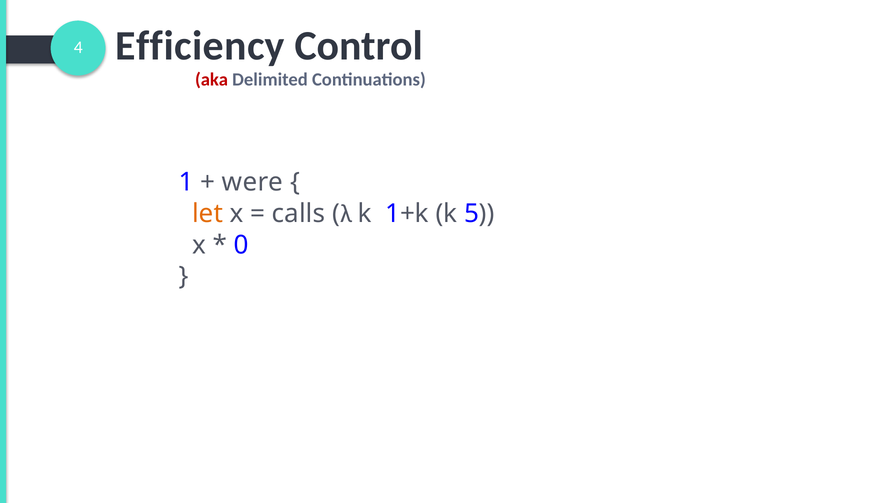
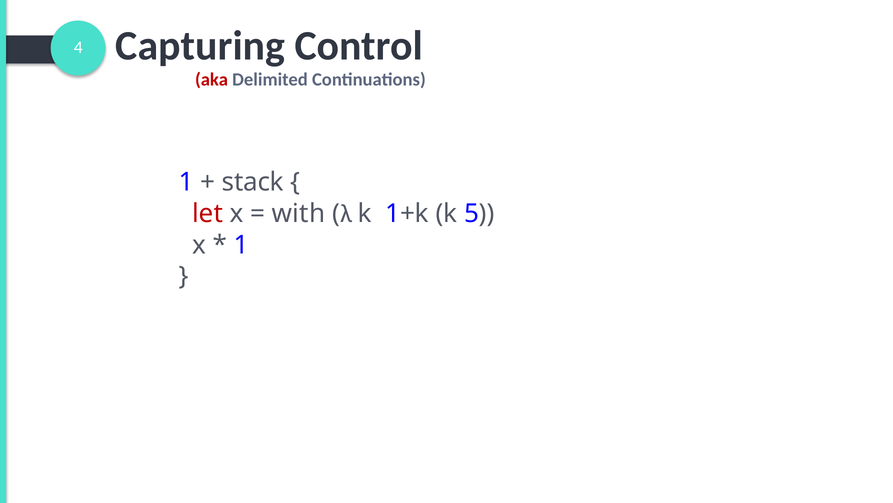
Efficiency: Efficiency -> Capturing (200, 46)
were: were -> stack (253, 182)
let colour: orange -> red (208, 213)
calls: calls -> with (298, 213)
0: 0 -> 1 (241, 245)
